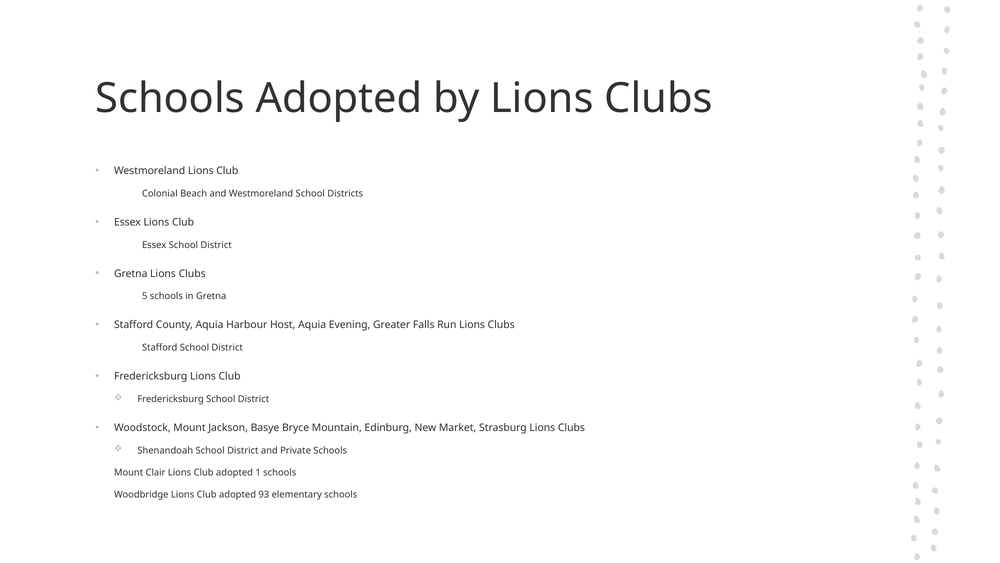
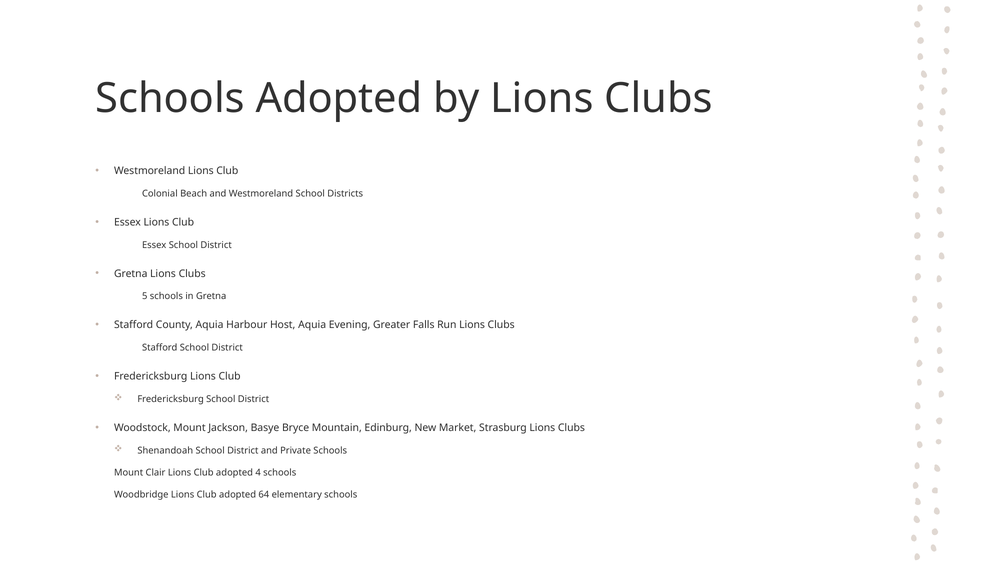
1: 1 -> 4 (258, 472)
93: 93 -> 64 (264, 494)
